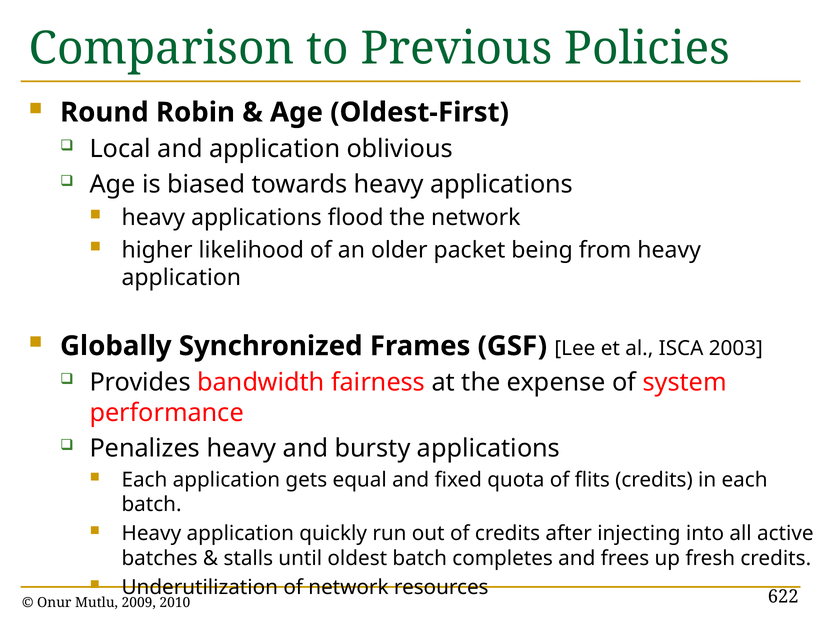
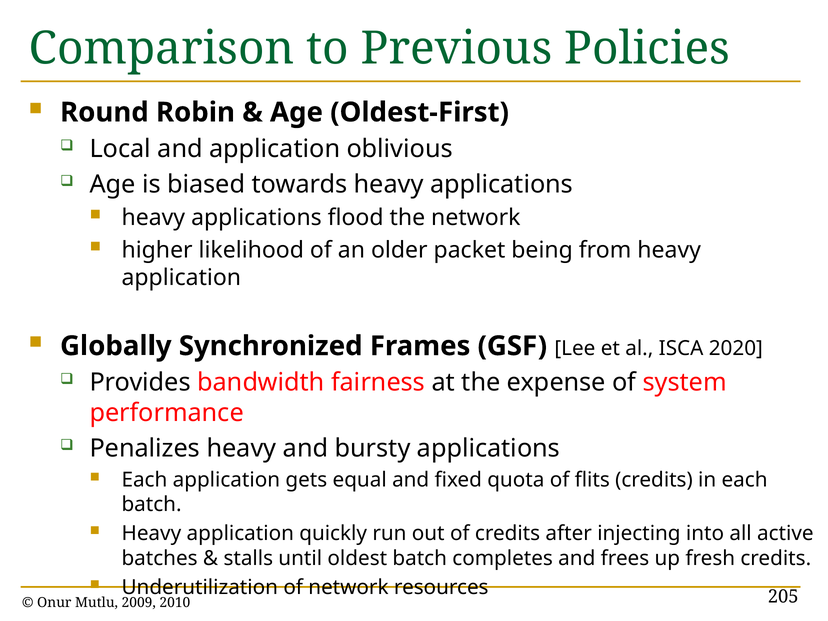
2003: 2003 -> 2020 (736, 348)
622: 622 -> 205 (783, 597)
